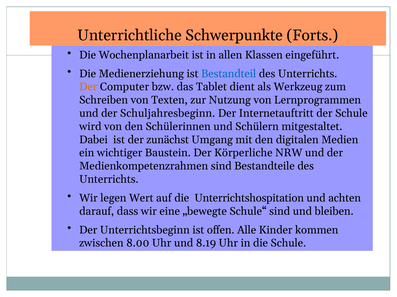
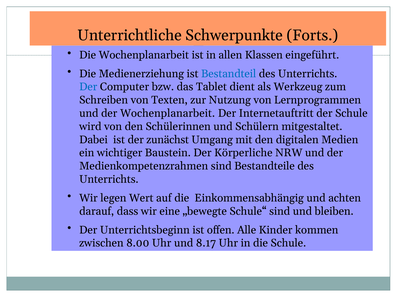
Der colour: orange -> blue (88, 87)
der Schuljahresbeginn: Schuljahresbeginn -> Wochenplanarbeit (168, 114)
Unterrichtshospitation: Unterrichtshospitation -> Einkommensabhängig (249, 198)
8.19: 8.19 -> 8.17 (206, 244)
